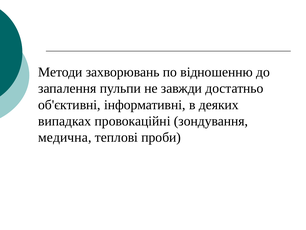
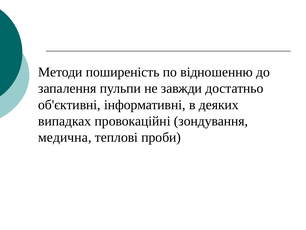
захворювань: захворювань -> поширеність (123, 72)
